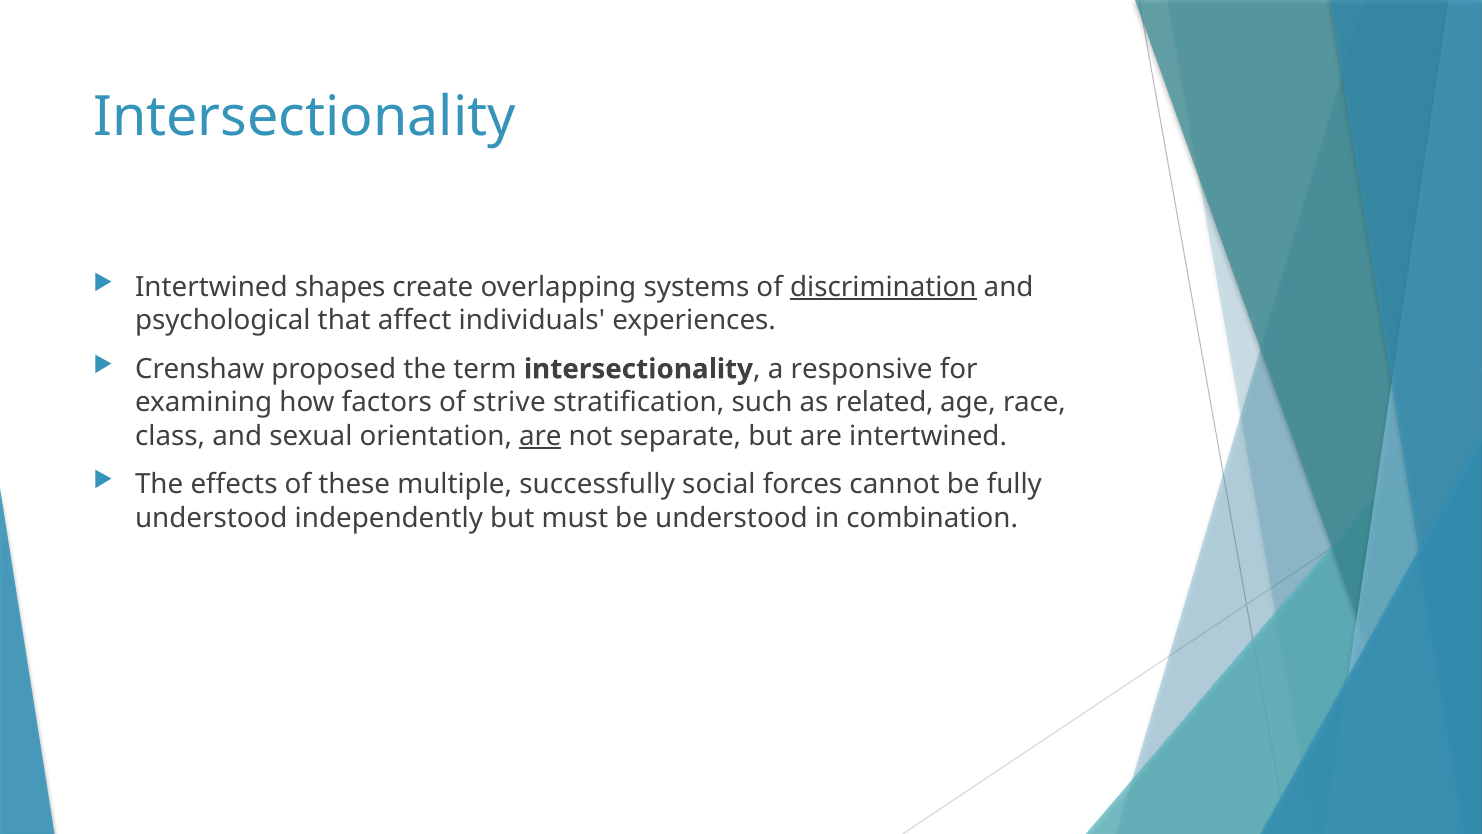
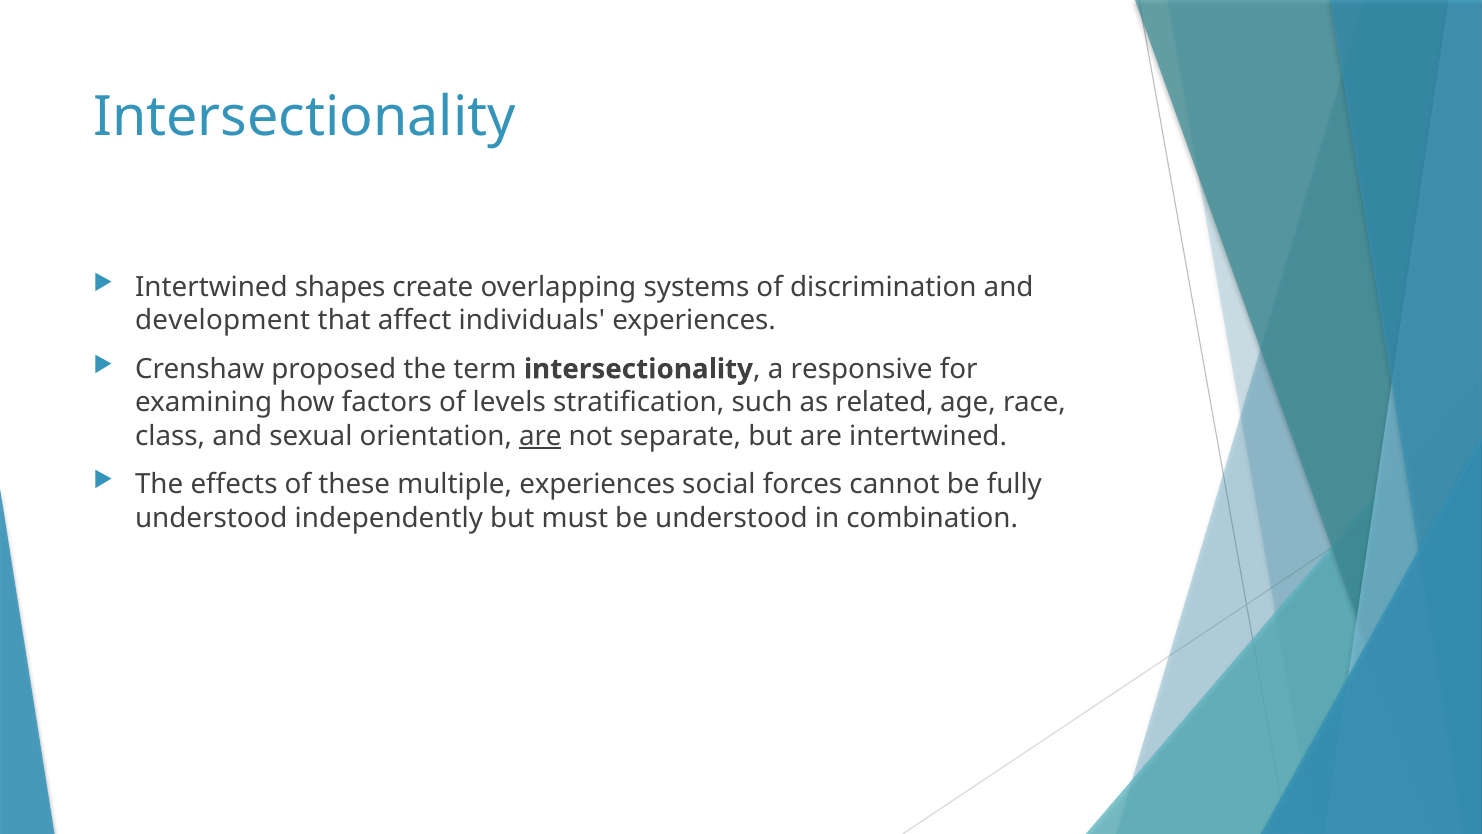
discrimination underline: present -> none (883, 287)
psychological: psychological -> development (223, 320)
strive: strive -> levels (509, 402)
multiple successfully: successfully -> experiences (597, 484)
